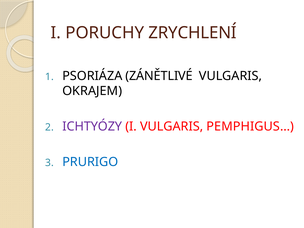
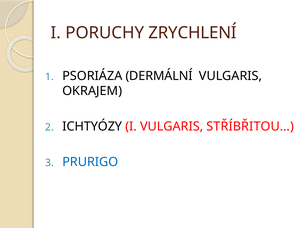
ZÁNĚTLIVÉ: ZÁNĚTLIVÉ -> DERMÁLNÍ (159, 76)
ICHTYÓZY colour: purple -> black (92, 127)
PEMPHIGUS…: PEMPHIGUS… -> STŘÍBŘITOU… (250, 127)
